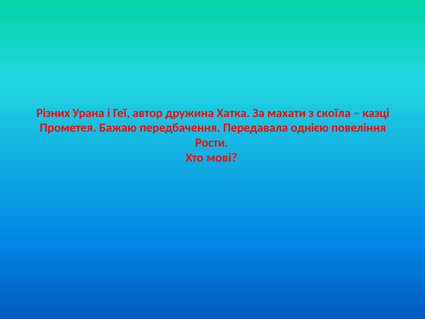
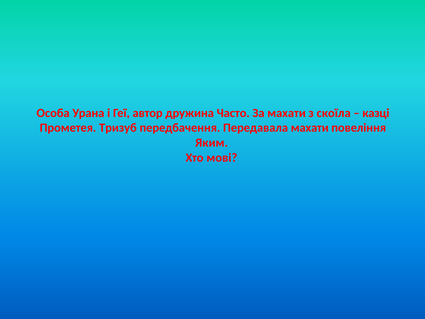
Різних: Різних -> Особа (53, 113)
Хатка: Хатка -> Часто (233, 113)
Бажаю: Бажаю -> Тризуб (118, 128)
Передавала однією: однією -> махати (310, 128)
Рости: Рости -> Яким (212, 143)
